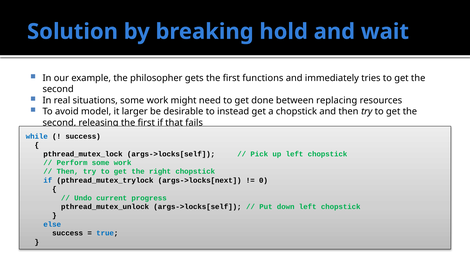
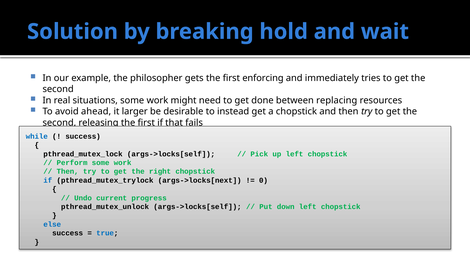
functions: functions -> enforcing (263, 78)
model: model -> ahead (96, 112)
